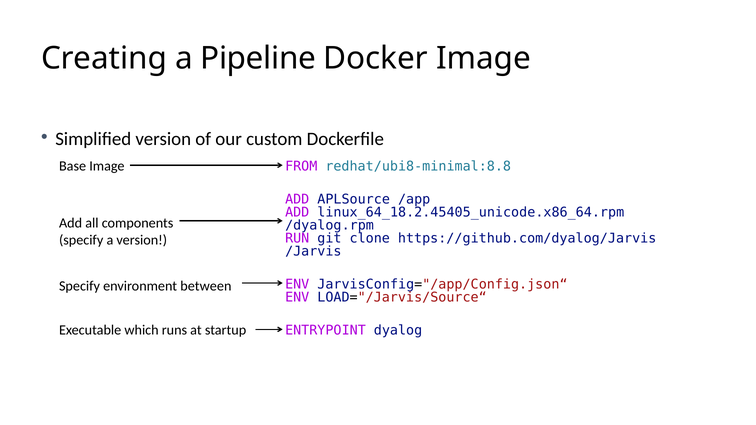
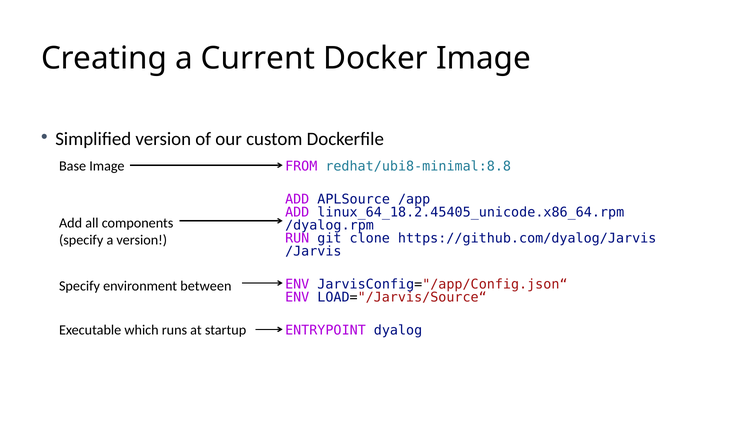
Pipeline: Pipeline -> Current (258, 58)
